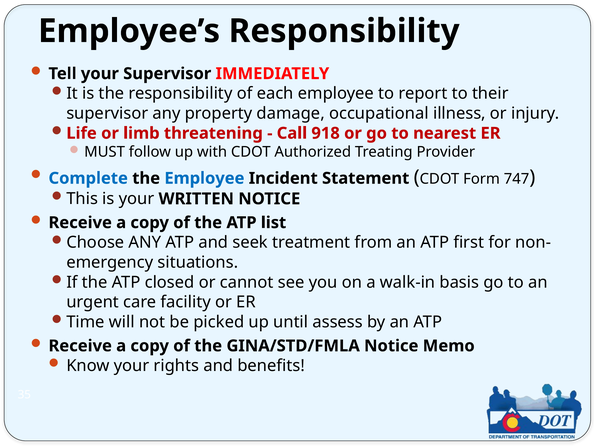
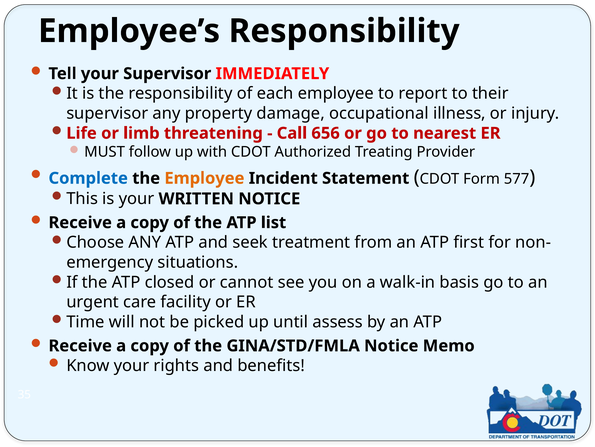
918: 918 -> 656 (326, 133)
Employee colour: blue -> orange (204, 178)
747: 747 -> 577 (517, 179)
